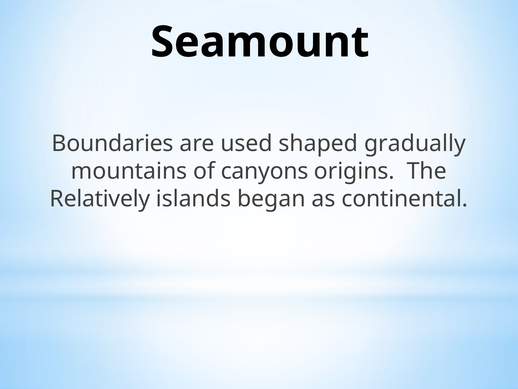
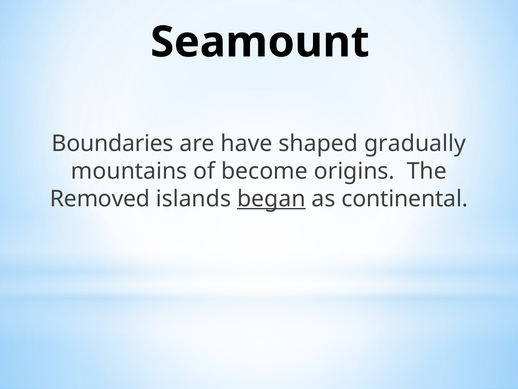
used: used -> have (246, 143)
canyons: canyons -> become (264, 171)
Relatively: Relatively -> Removed (100, 199)
began underline: none -> present (271, 199)
